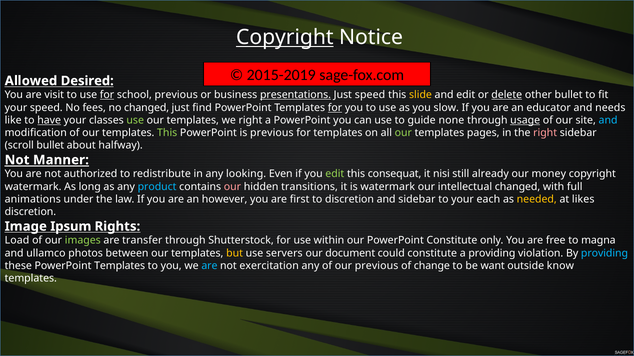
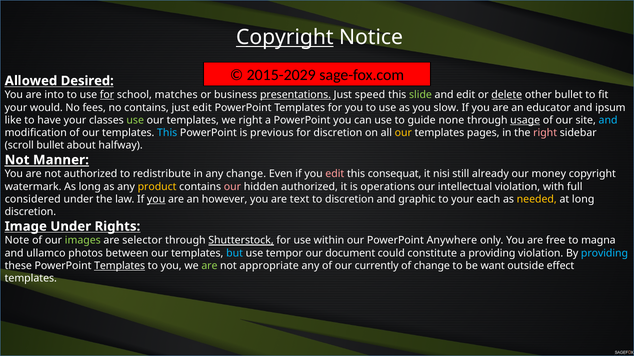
2015-2019: 2015-2019 -> 2015-2029 (281, 75)
visit: visit -> into (54, 95)
school previous: previous -> matches (176, 95)
slide colour: yellow -> light green (420, 95)
your speed: speed -> would (46, 108)
no changed: changed -> contains (147, 108)
just find: find -> edit (202, 108)
for underline: present -> none (335, 108)
needs: needs -> ipsum (610, 108)
have underline: present -> none (49, 120)
This colour: light green -> light blue (167, 133)
for templates: templates -> discretion (338, 133)
our colour: light green -> yellow (403, 133)
any looking: looking -> change (246, 174)
edit colour: light green -> pink (335, 174)
product colour: light blue -> yellow (157, 187)
hidden transitions: transitions -> authorized (310, 187)
is watermark: watermark -> operations (388, 187)
intellectual changed: changed -> violation (518, 187)
animations: animations -> considered (33, 200)
you underline: none -> present (156, 200)
first: first -> text (300, 200)
and sidebar: sidebar -> graphic (417, 200)
at likes: likes -> long (583, 200)
Image Ipsum: Ipsum -> Under (71, 227)
Load: Load -> Note (17, 241)
transfer: transfer -> selector (142, 241)
Shutterstock underline: none -> present (241, 241)
PowerPoint Constitute: Constitute -> Anywhere (452, 241)
but colour: yellow -> light blue (235, 254)
servers: servers -> tempor (284, 254)
Templates underline: none -> present (120, 266)
are colour: light blue -> light green (209, 266)
exercitation: exercitation -> appropriate (269, 266)
our previous: previous -> currently (377, 266)
know: know -> effect (561, 266)
